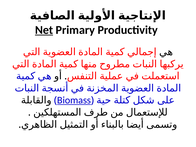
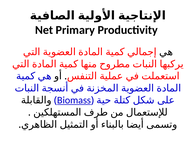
Net underline: present -> none (44, 30)
